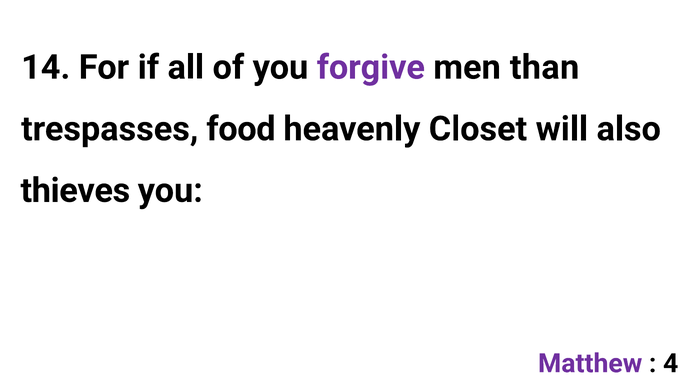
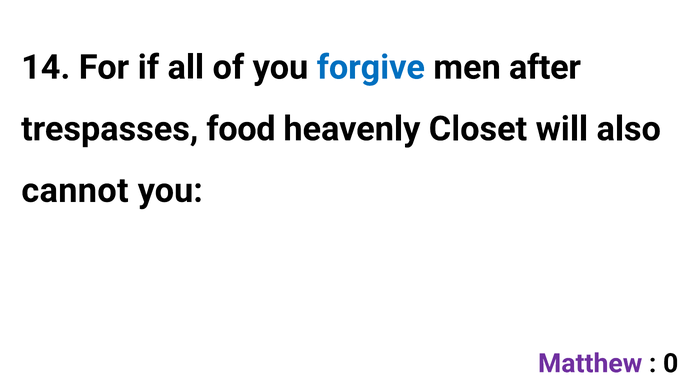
forgive colour: purple -> blue (371, 67)
than: than -> after (545, 67)
thieves: thieves -> cannot (75, 191)
4: 4 -> 0 (671, 364)
